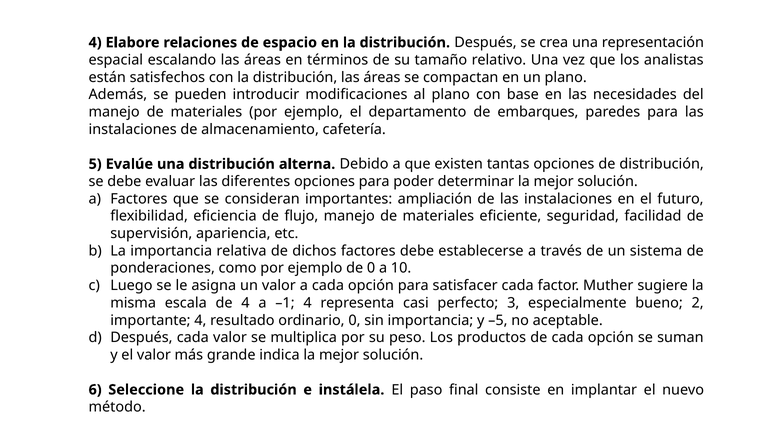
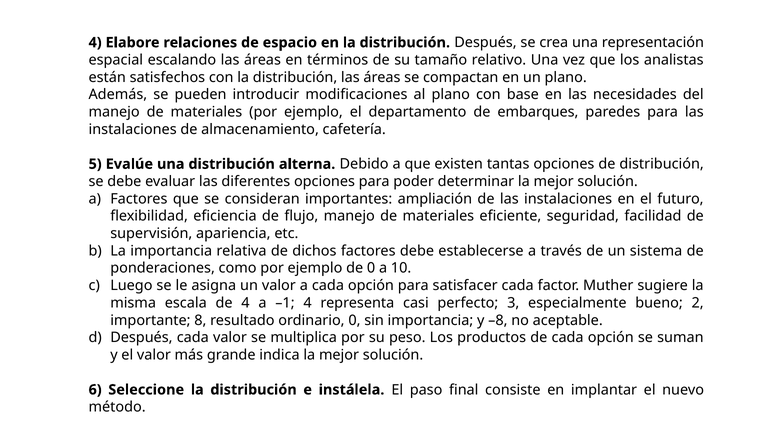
importante 4: 4 -> 8 (200, 320)
–5: –5 -> –8 (498, 320)
